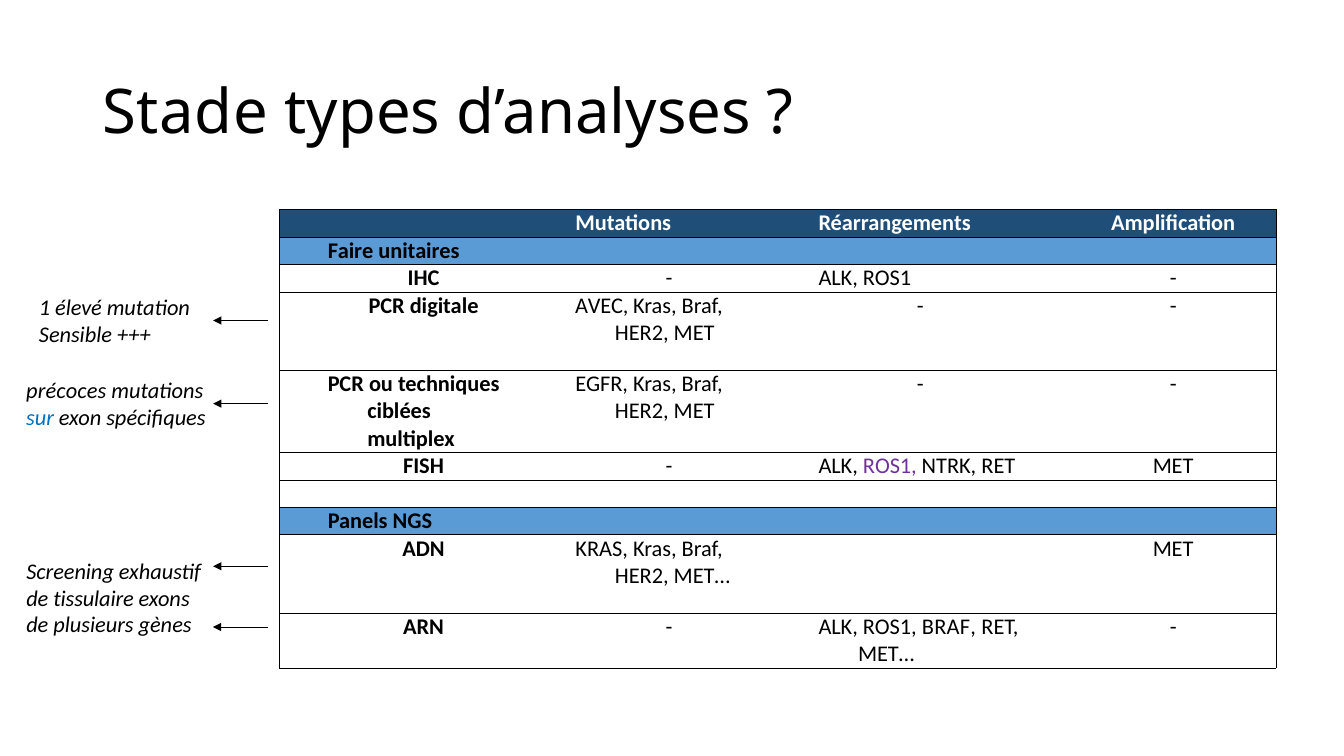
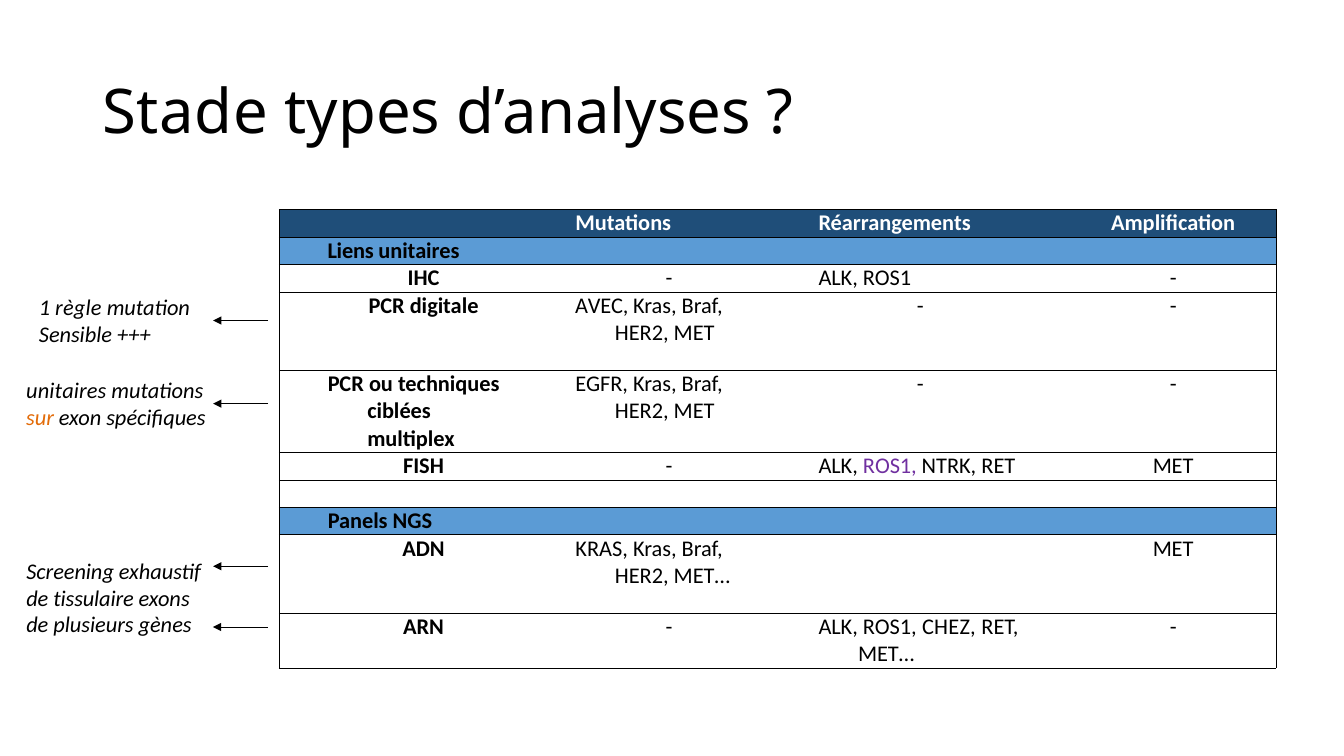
Faire: Faire -> Liens (351, 251)
élevé: élevé -> règle (78, 308)
précoces: précoces -> unitaires (66, 391)
sur colour: blue -> orange (40, 418)
ROS1 BRAF: BRAF -> CHEZ (949, 627)
